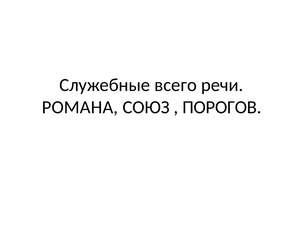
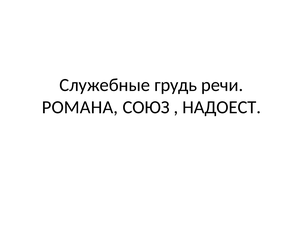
всего: всего -> грудь (176, 85)
ПОРОГОВ: ПОРОГОВ -> НАДОЕСТ (222, 107)
